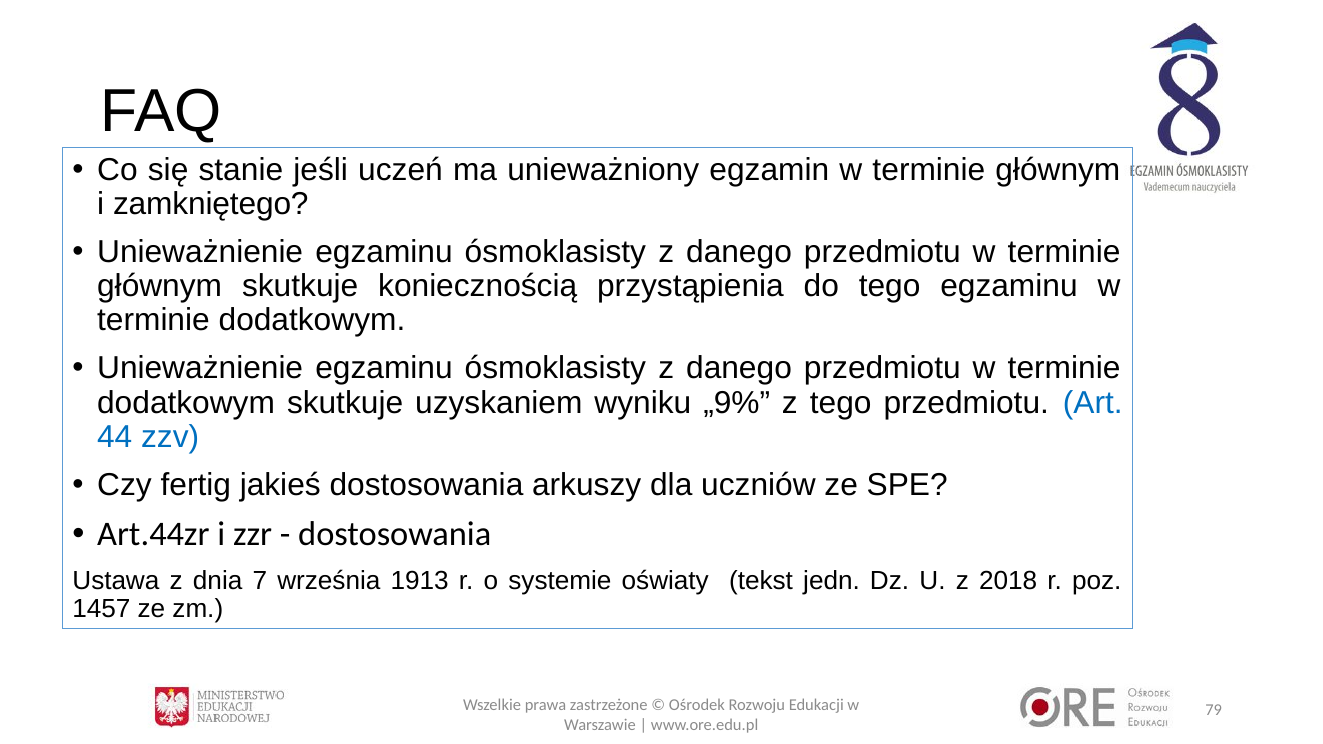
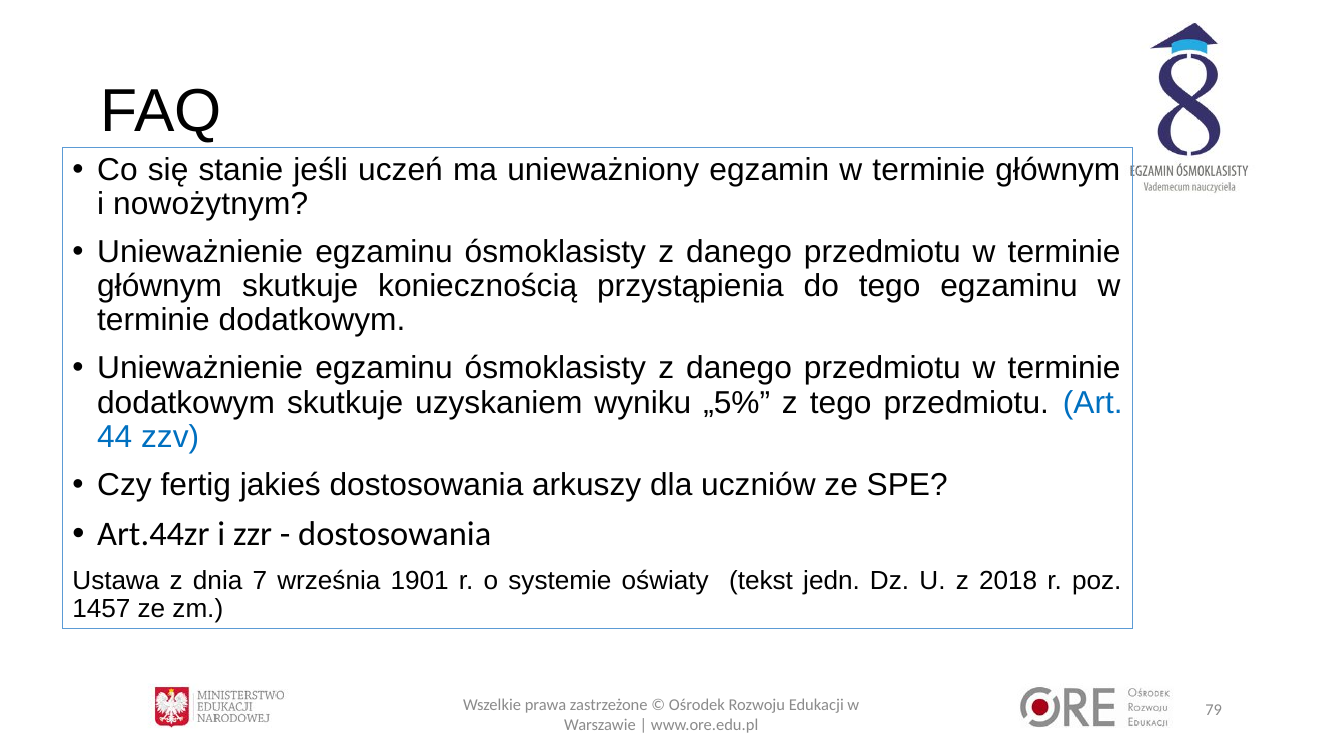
zamkniętego: zamkniętego -> nowożytnym (211, 204)
„9%: „9% -> „5% (737, 403)
1913: 1913 -> 1901 (420, 581)
